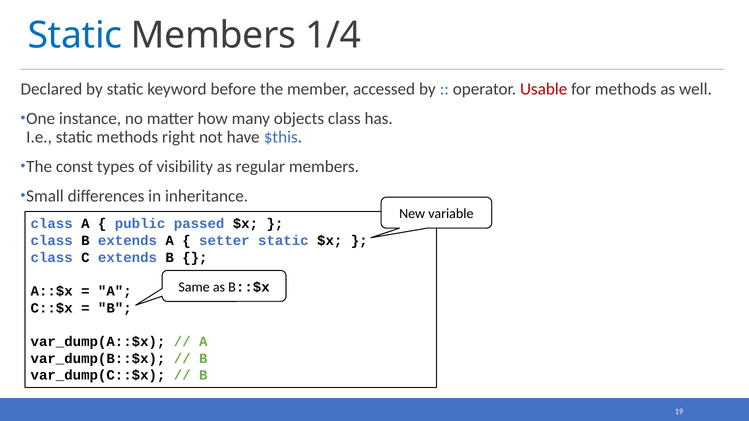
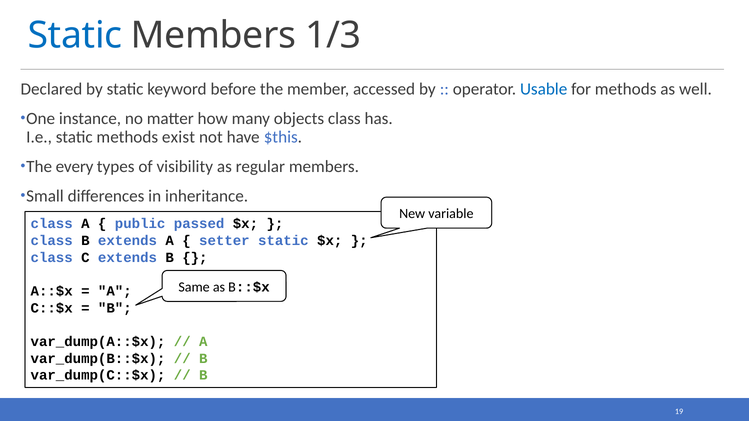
1/4: 1/4 -> 1/3 (333, 35)
Usable colour: red -> blue (544, 89)
right: right -> exist (178, 137)
const: const -> every (75, 167)
